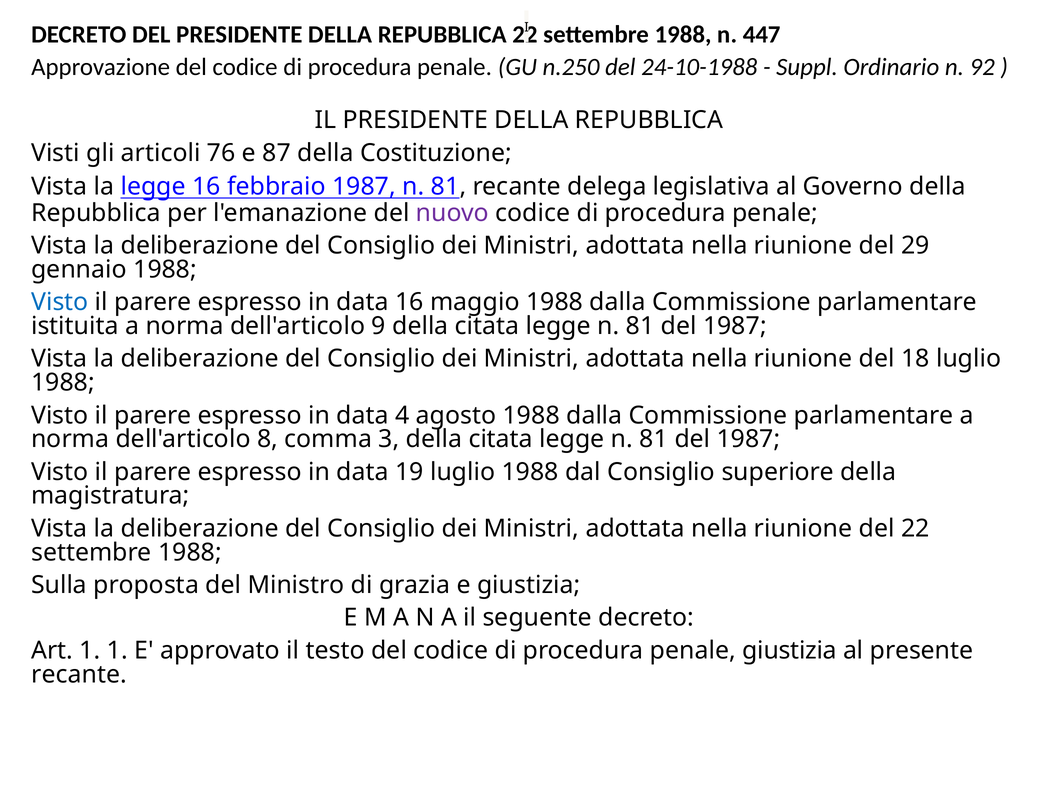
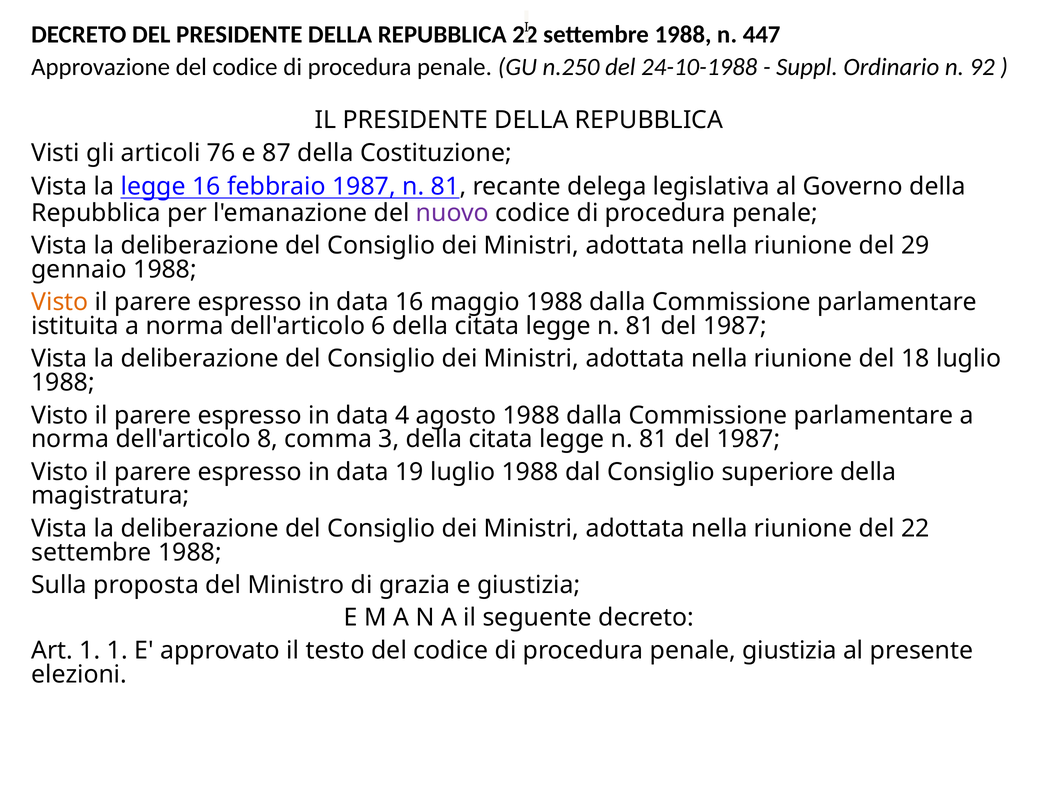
Visto colour: blue -> orange (60, 302)
9: 9 -> 6 (379, 326)
recante: recante -> elezioni (79, 675)
